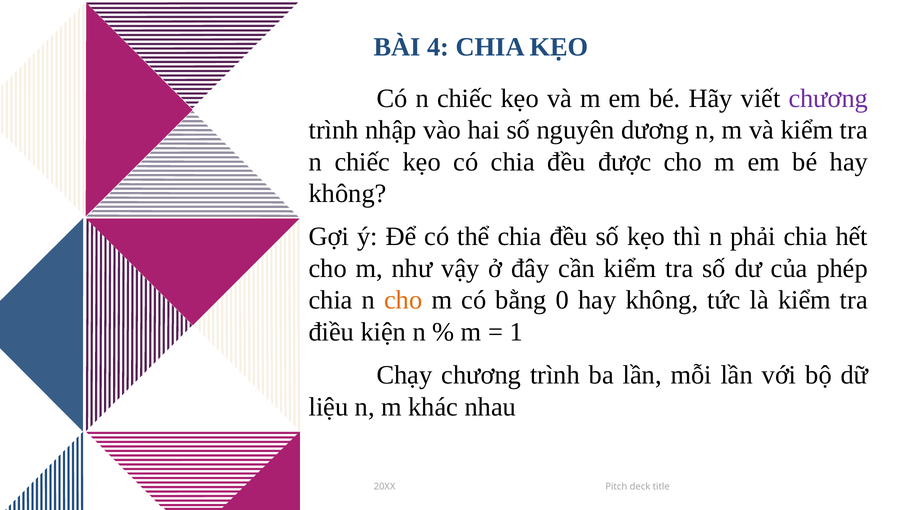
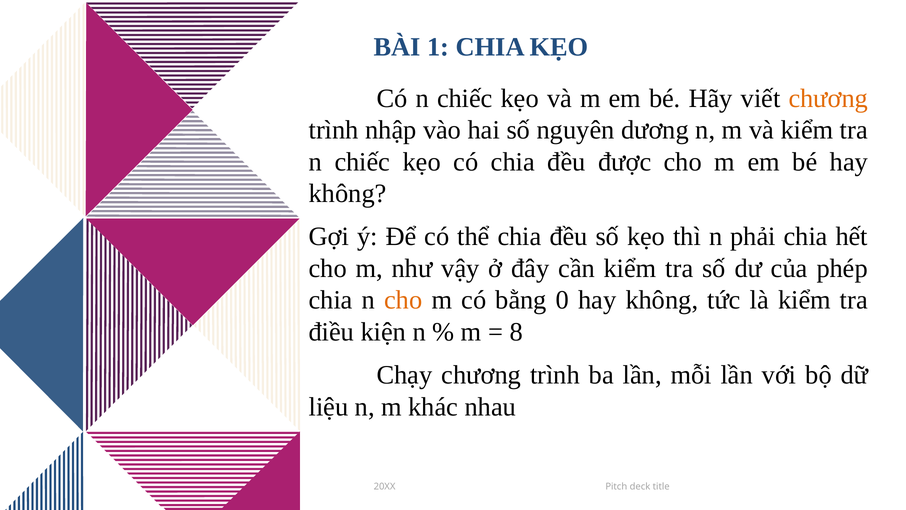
4: 4 -> 1 (438, 47)
chương colour: purple -> orange (828, 98)
1: 1 -> 8 (516, 332)
